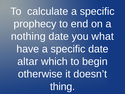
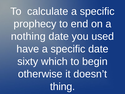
what: what -> used (103, 36)
altar: altar -> sixty (28, 61)
